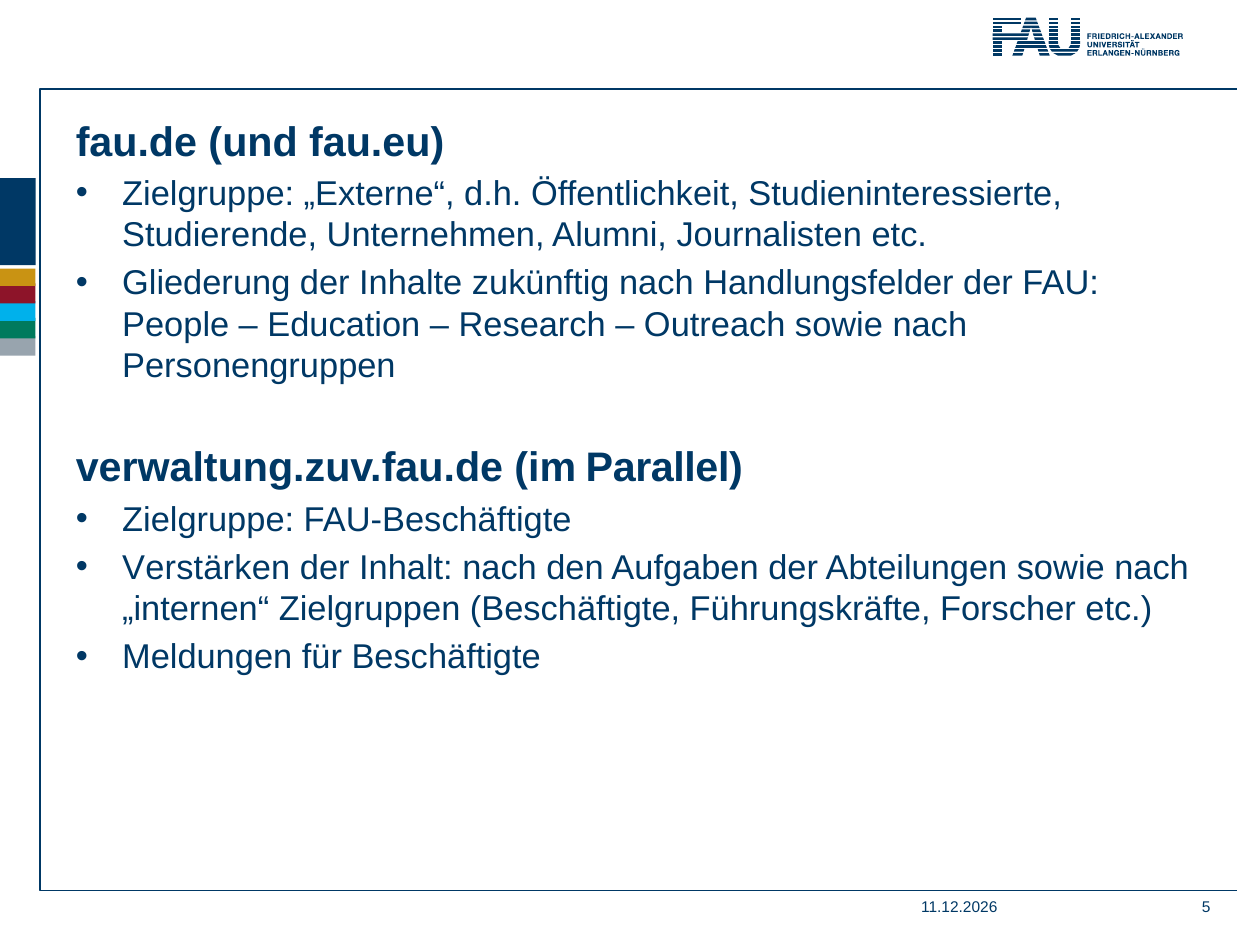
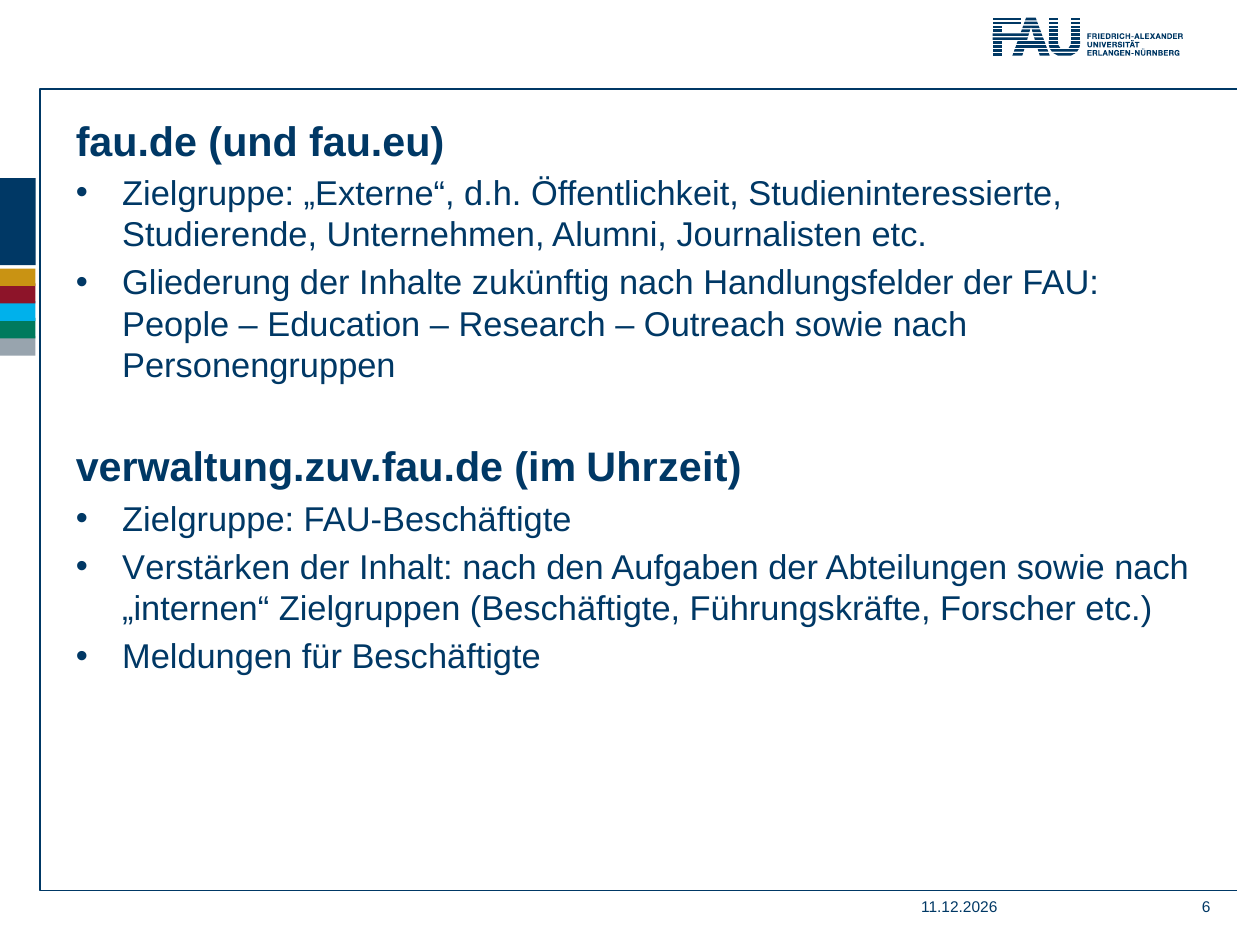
Parallel: Parallel -> Uhrzeit (664, 468)
5: 5 -> 6 (1206, 907)
